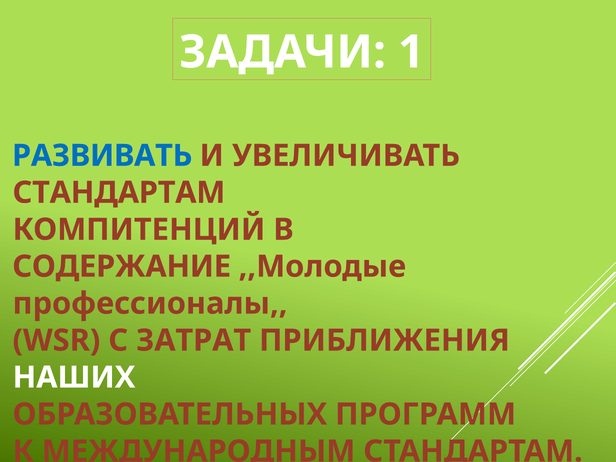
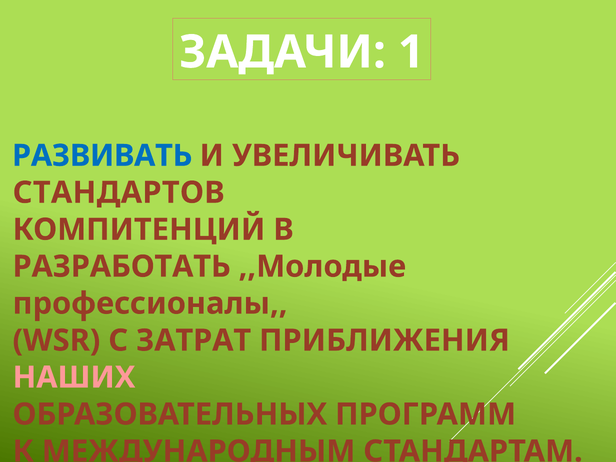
СТАНДАРТАМ: СТАНДАРТАМ -> СТАНДАРТОВ (119, 193)
СОДЕРЖАНИЕ: СОДЕРЖАНИЕ -> РАЗРАБОТАТЬ (122, 267)
НАШИХ colour: white -> pink (74, 377)
